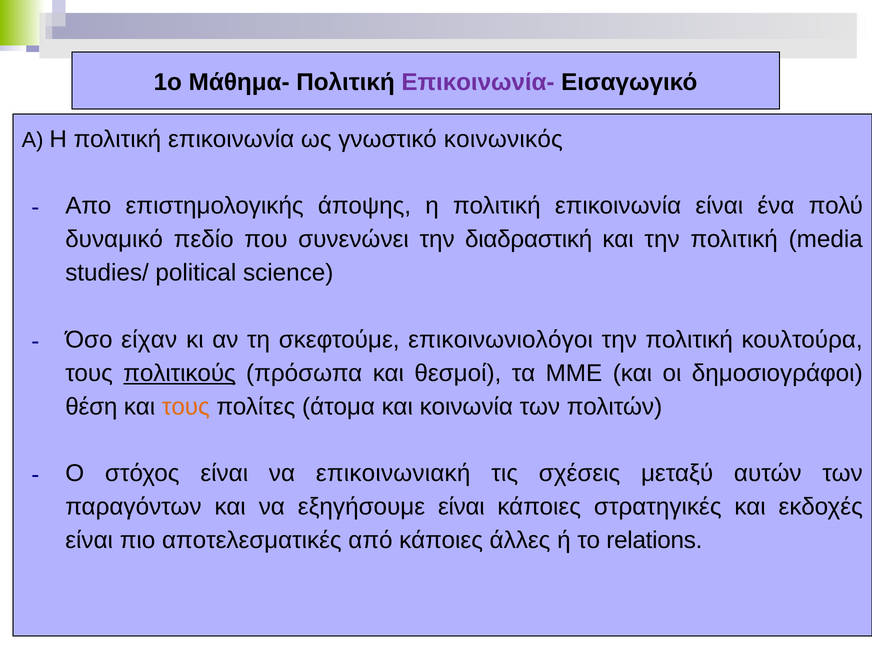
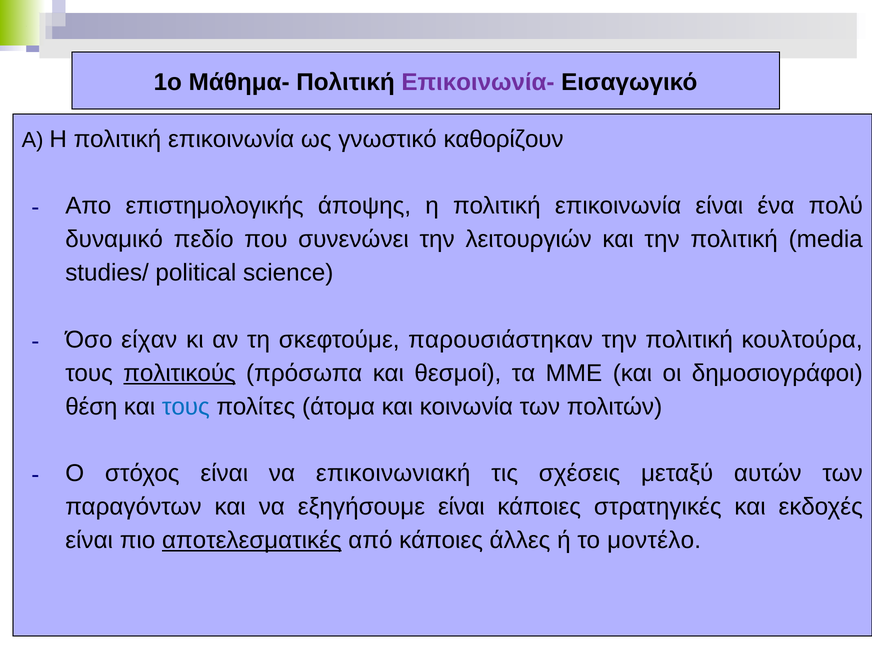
κοινωνικός: κοινωνικός -> καθορίζουν (504, 139)
διαδραστική: διαδραστική -> λειτουργιών (529, 239)
επικοινωνιολόγοι: επικοινωνιολόγοι -> παρουσιάστηκαν (501, 340)
τους colour: orange -> blue (186, 407)
αποτελεσματικές underline: none -> present (252, 540)
relations: relations -> μοντέλο (654, 540)
